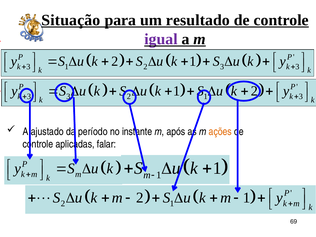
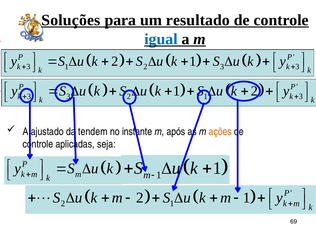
Situação: Situação -> Soluções (71, 20)
igual colour: purple -> blue (161, 39)
período: período -> tendem (93, 132)
falar: falar -> seja (106, 144)
